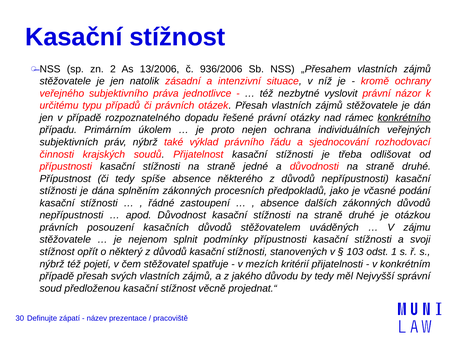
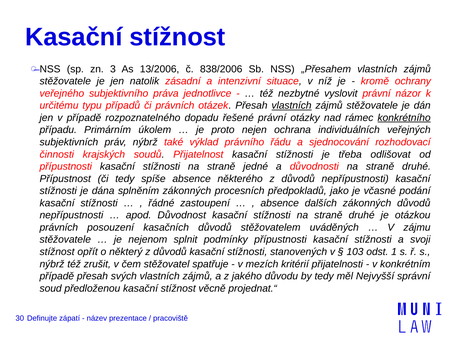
2: 2 -> 3 (113, 69)
936/2006: 936/2006 -> 838/2006 (221, 69)
vlastních underline: none -> present (292, 106)
pojetí: pojetí -> zrušit (97, 264)
